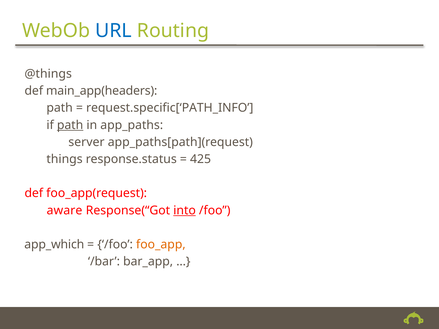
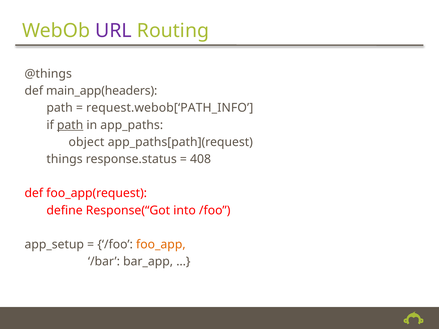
URL colour: blue -> purple (113, 31)
request.specific[‘PATH_INFO: request.specific[‘PATH_INFO -> request.webob[‘PATH_INFO (170, 108)
server: server -> object (86, 142)
425: 425 -> 408 (201, 159)
aware: aware -> define (65, 211)
into underline: present -> none (185, 211)
app_which: app_which -> app_setup (54, 245)
